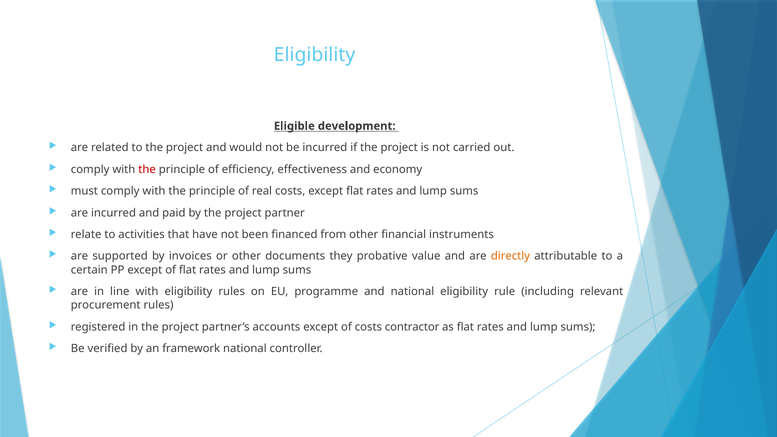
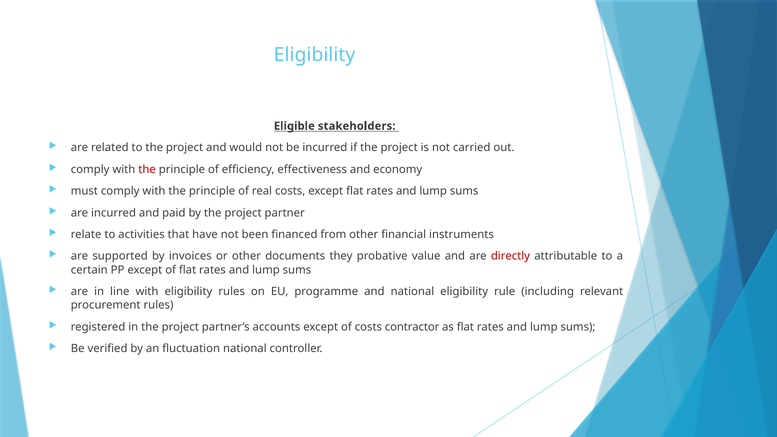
development: development -> stakeholders (357, 126)
directly colour: orange -> red (510, 256)
framework: framework -> fluctuation (191, 349)
